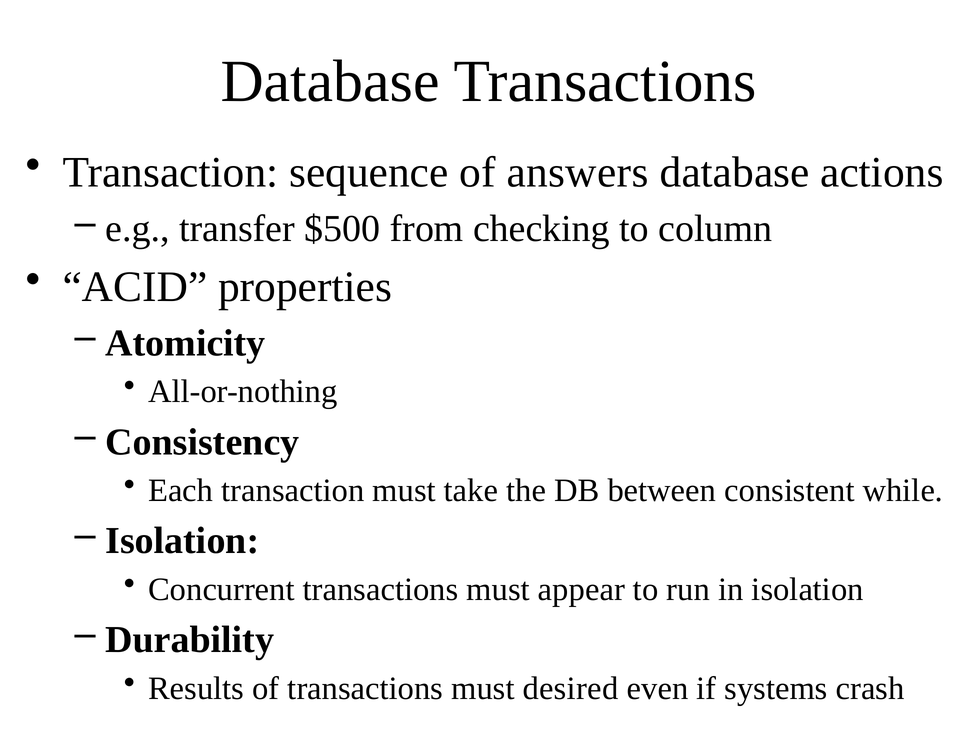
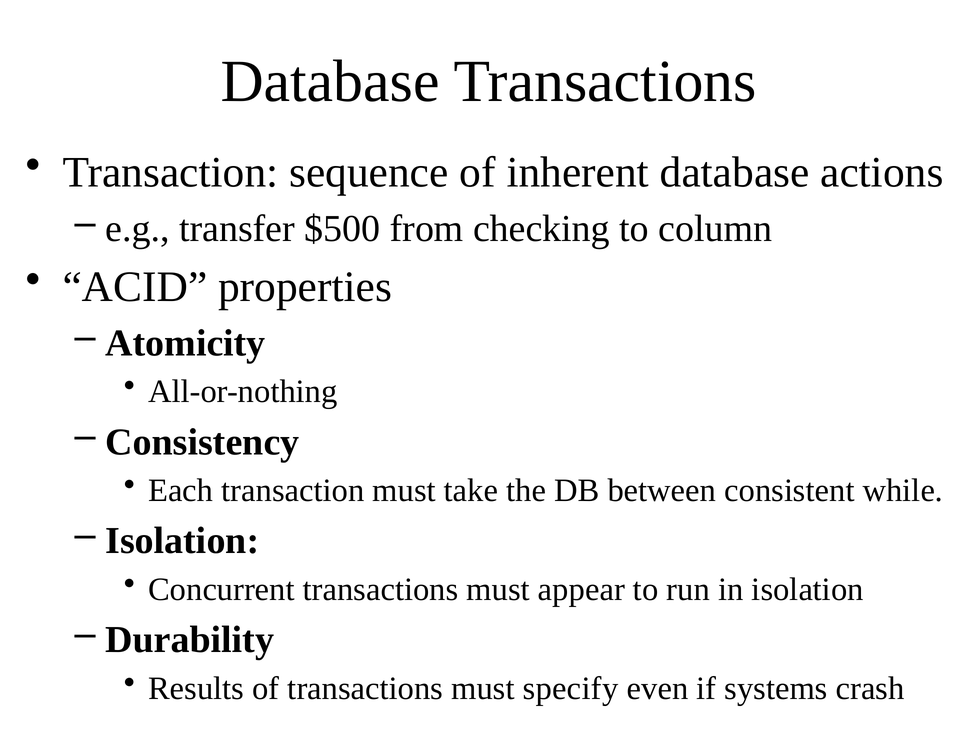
answers: answers -> inherent (578, 172)
desired: desired -> specify (571, 688)
